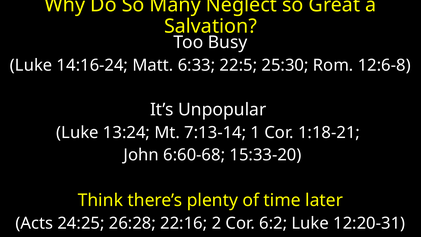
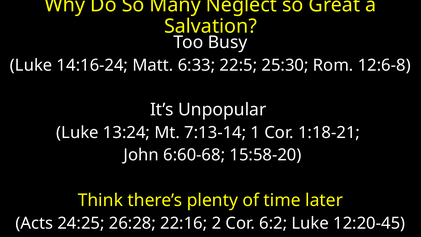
15:33-20: 15:33-20 -> 15:58-20 (266, 155)
12:20-31: 12:20-31 -> 12:20-45 (369, 223)
